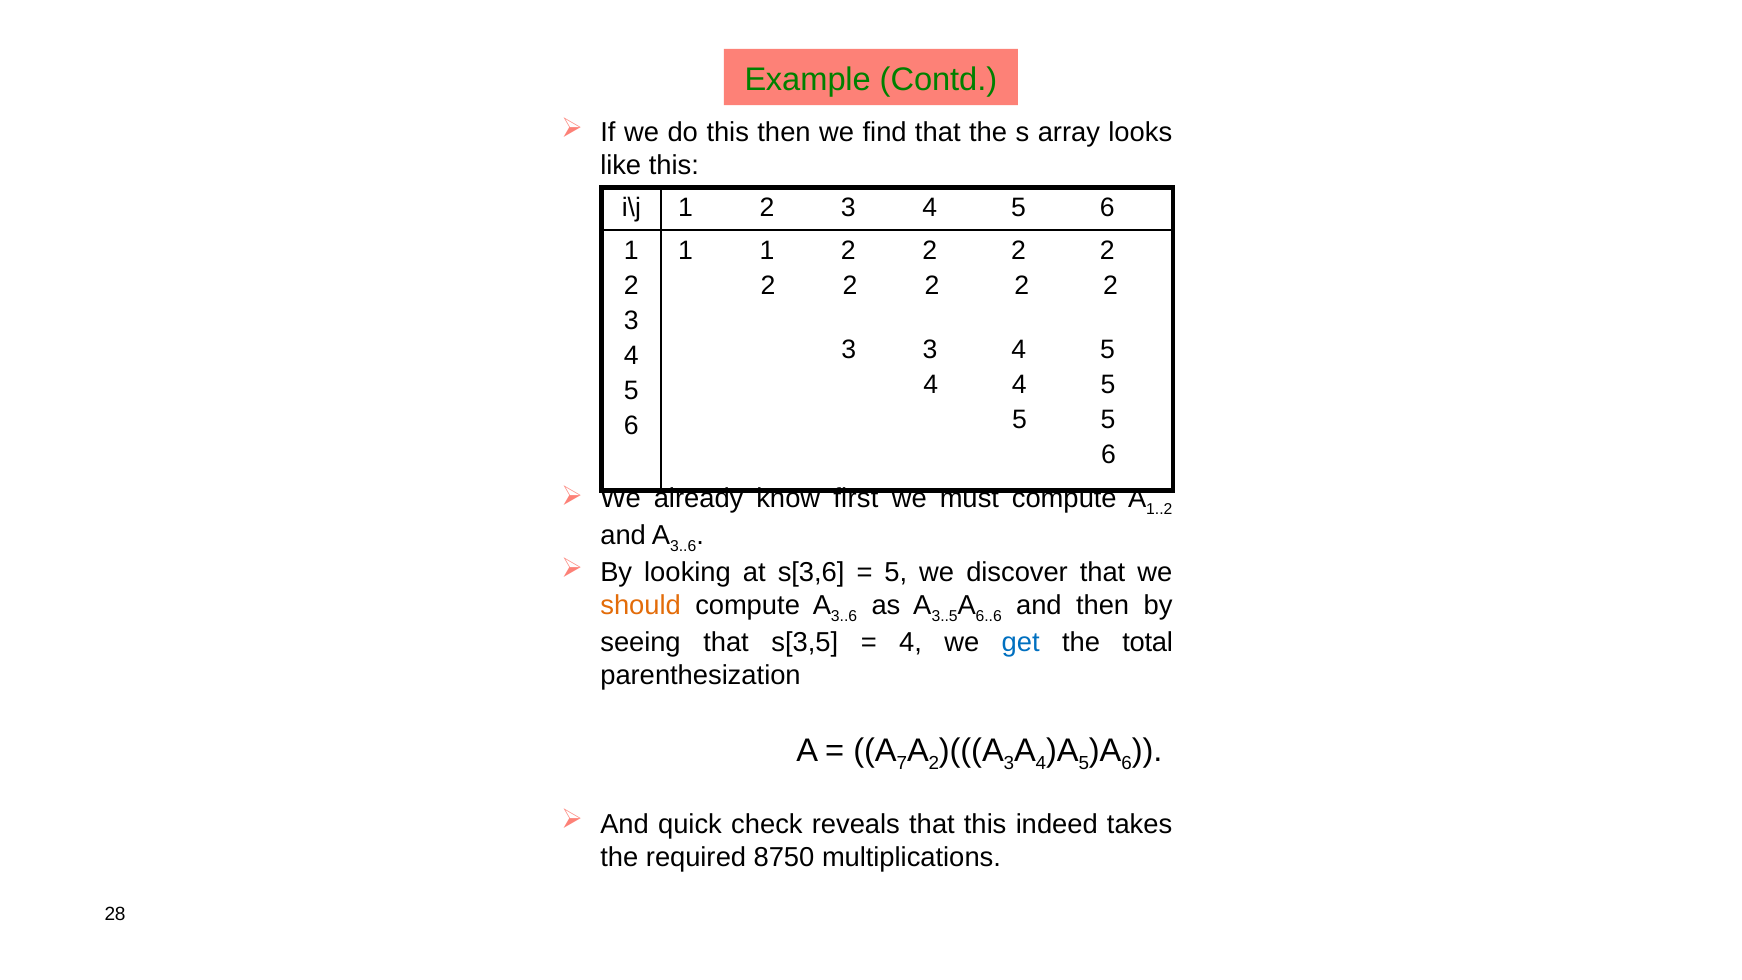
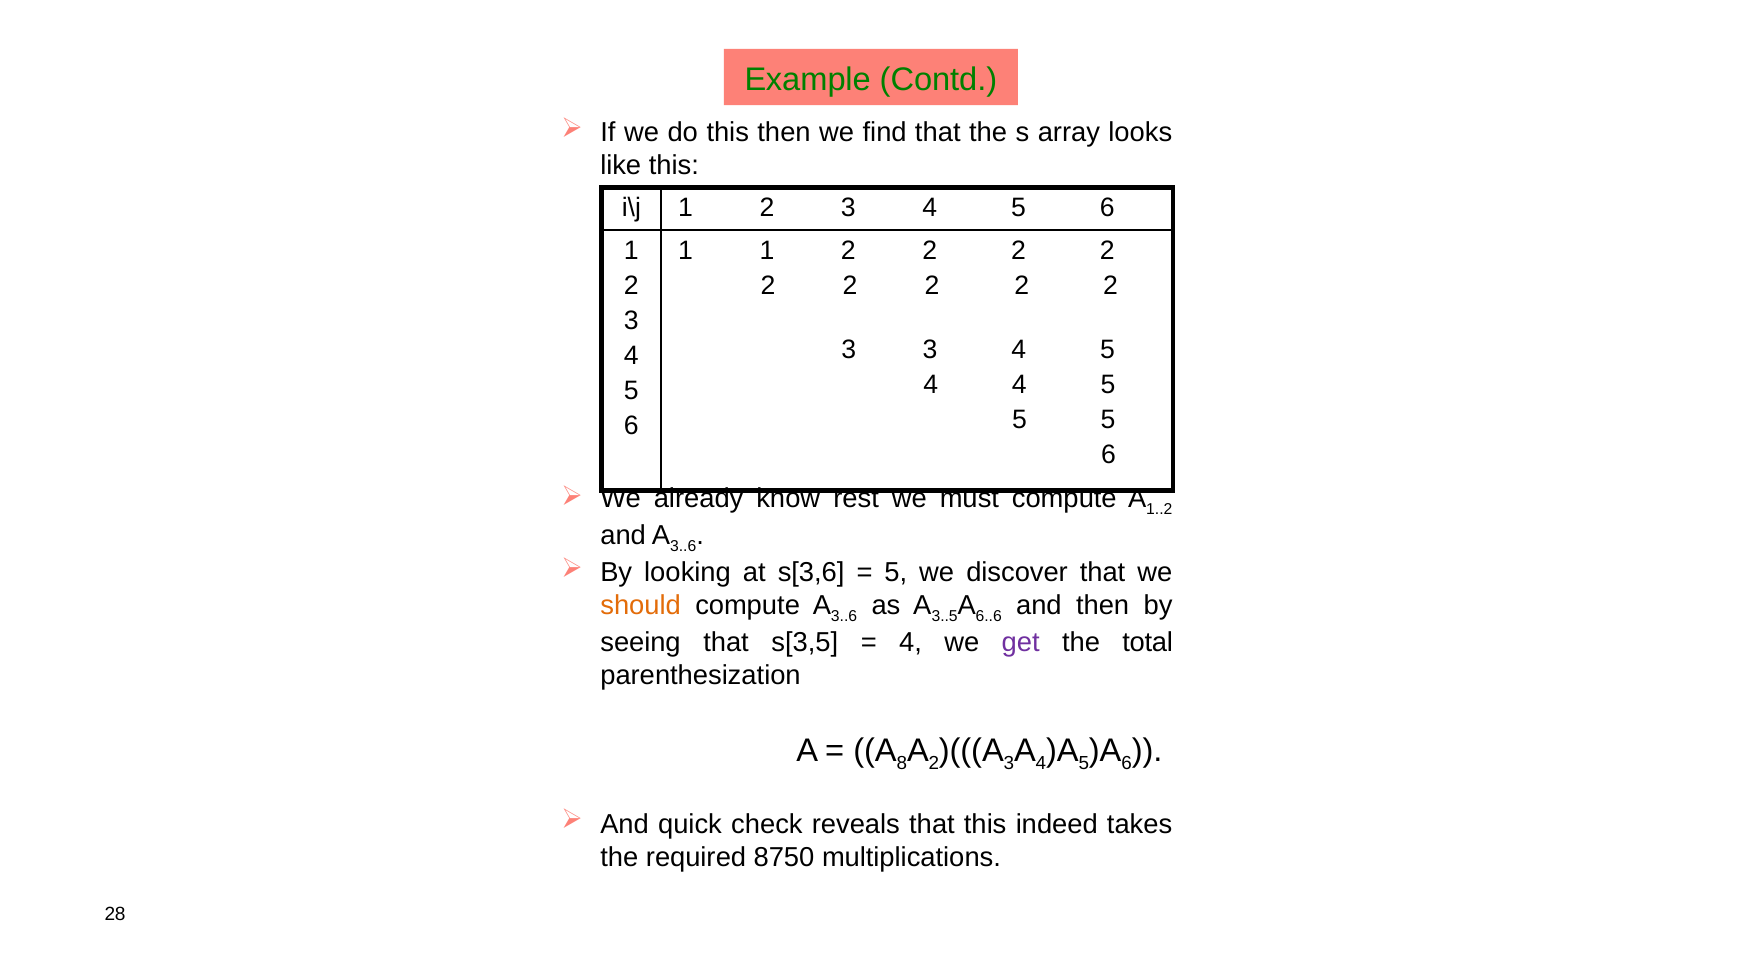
first: first -> rest (856, 499)
get colour: blue -> purple (1021, 643)
7: 7 -> 8 (902, 763)
